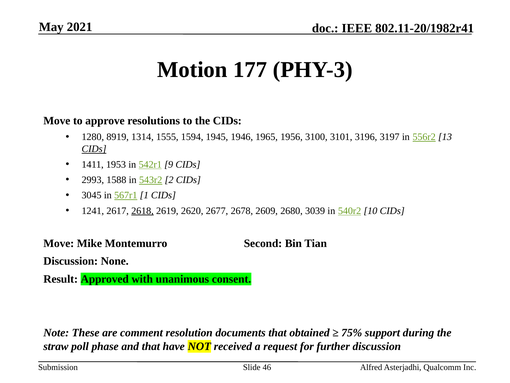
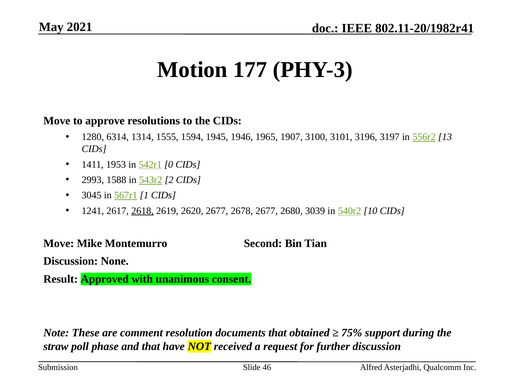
8919: 8919 -> 6314 (118, 137)
1956: 1956 -> 1907 (292, 137)
CIDs underline: present -> none (94, 149)
9: 9 -> 0 (169, 164)
2678 2609: 2609 -> 2677 (267, 211)
